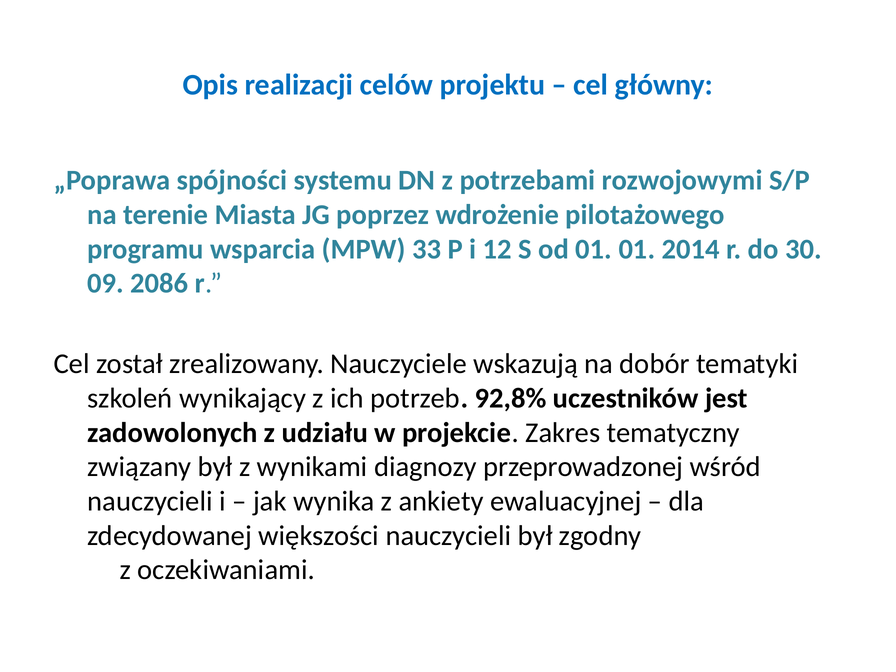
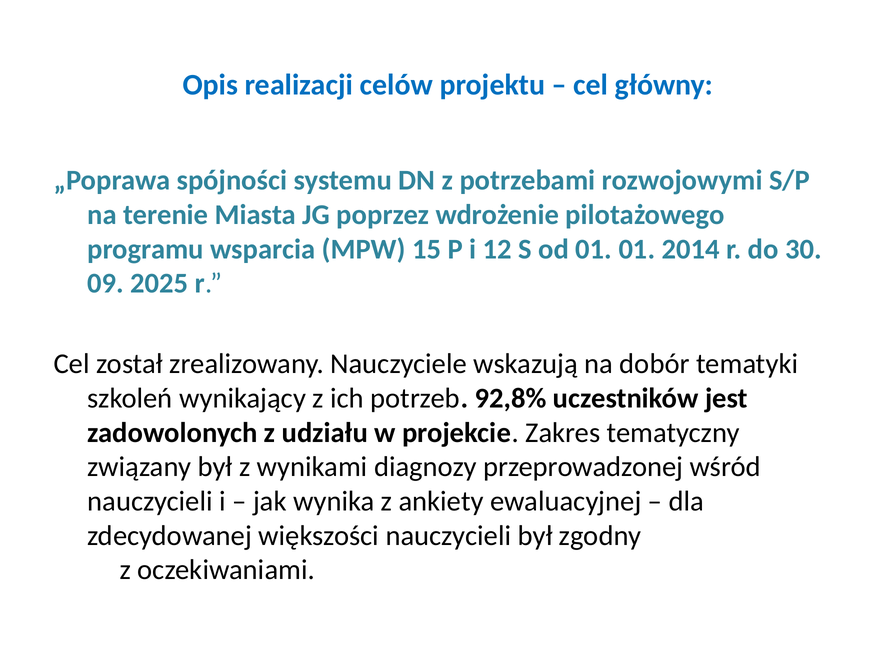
33: 33 -> 15 (427, 249)
2086: 2086 -> 2025 (159, 283)
